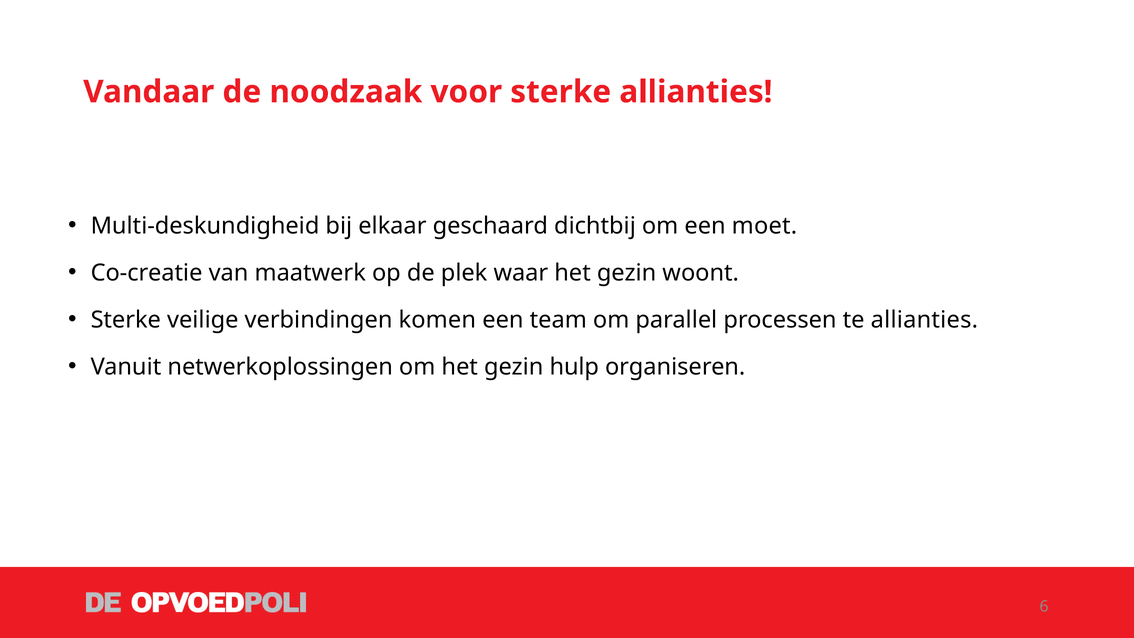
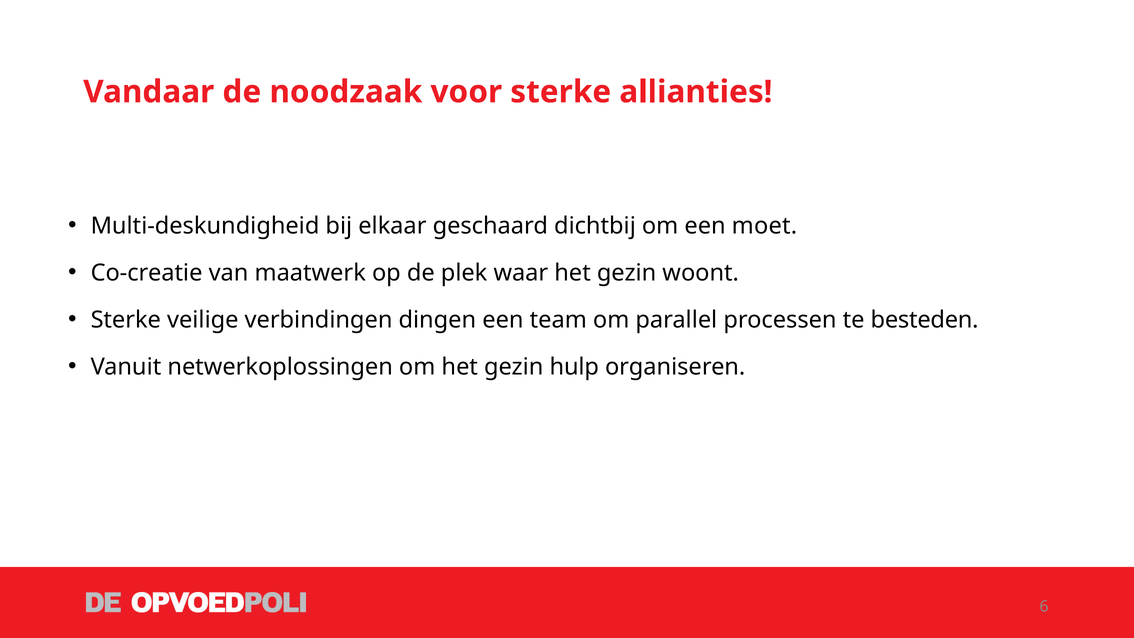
komen: komen -> dingen (437, 320)
te allianties: allianties -> besteden (925, 320)
